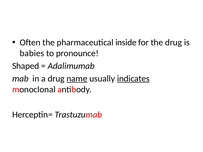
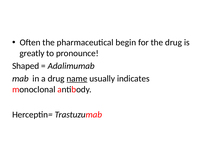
inside: inside -> begin (126, 43)
babies: babies -> greatly (32, 53)
indicates underline: present -> none (133, 79)
